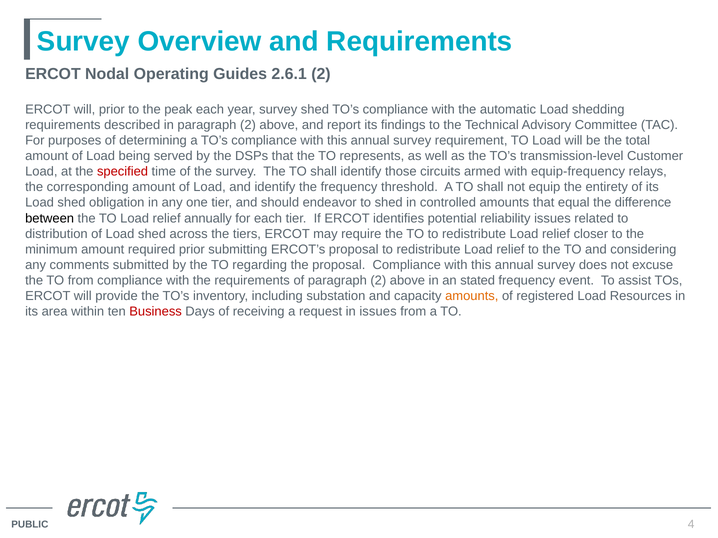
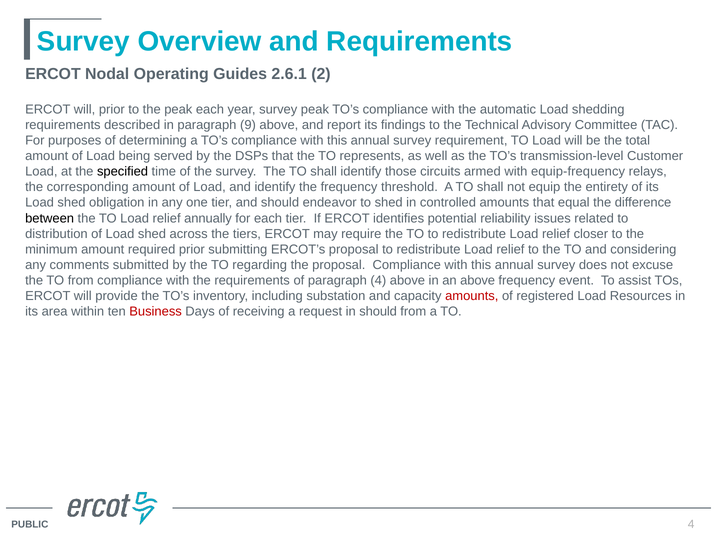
survey shed: shed -> peak (315, 109)
in paragraph 2: 2 -> 9 (248, 125)
specified colour: red -> black (123, 172)
of paragraph 2: 2 -> 4 (378, 281)
an stated: stated -> above (478, 281)
amounts colour: orange -> red (472, 296)
in issues: issues -> should (378, 312)
